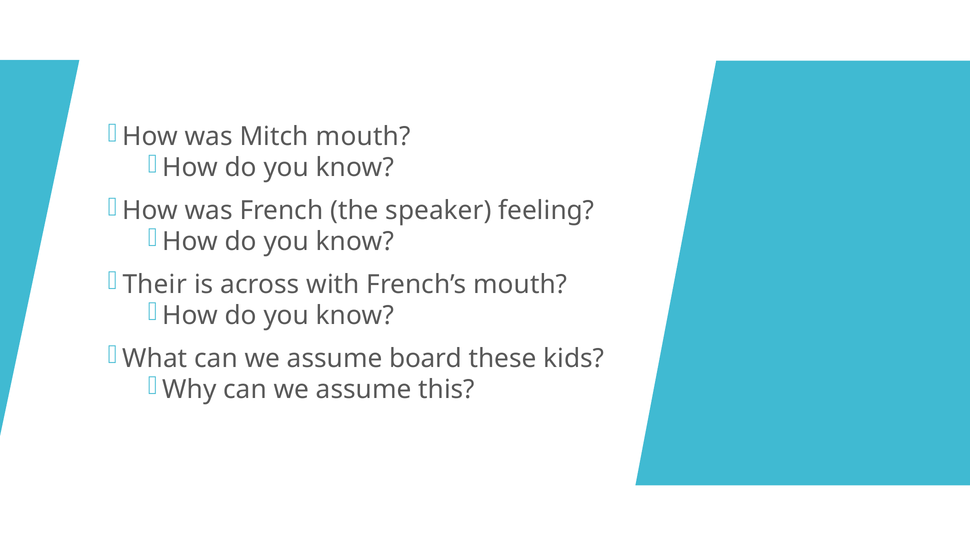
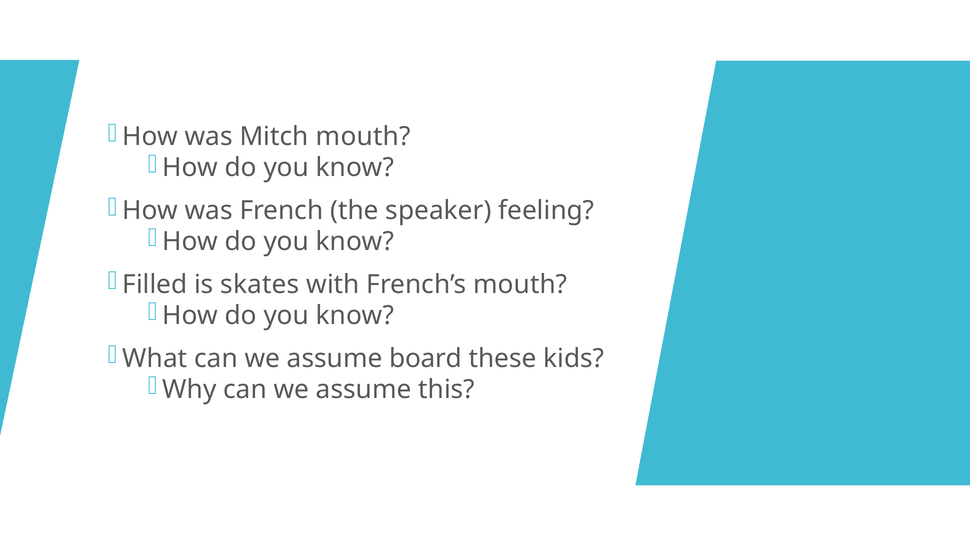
Their: Their -> Filled (155, 284)
across: across -> skates (260, 284)
